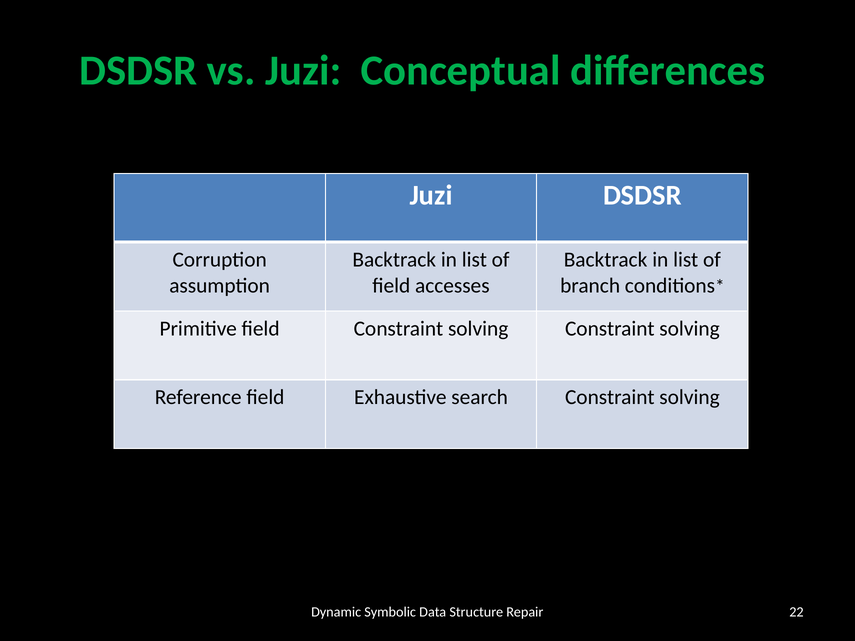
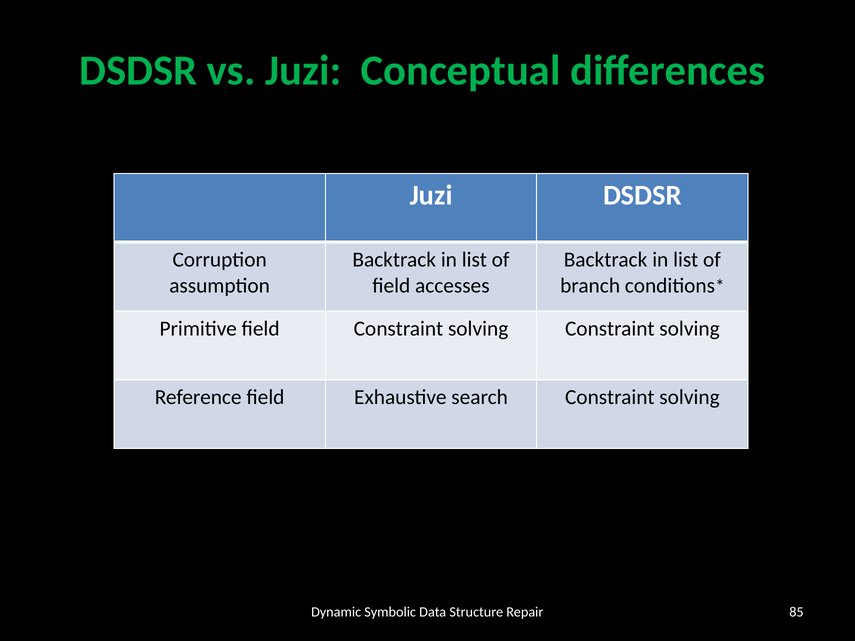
22: 22 -> 85 (796, 612)
